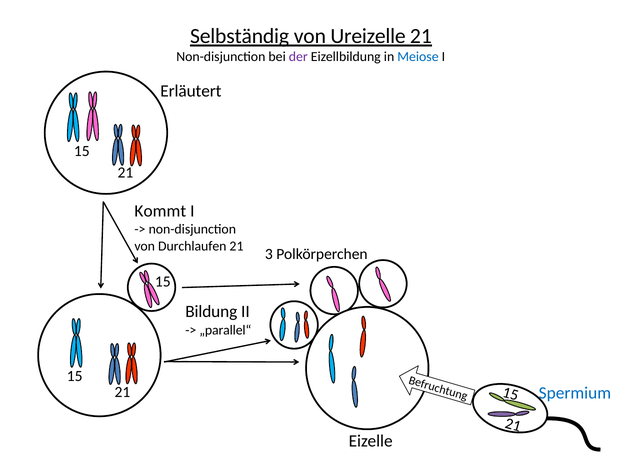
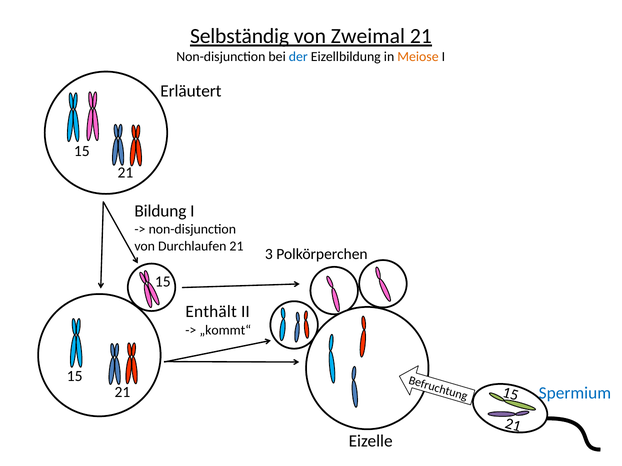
Ureizelle: Ureizelle -> Zweimal (368, 36)
der colour: purple -> blue (298, 57)
Meiose colour: blue -> orange (418, 57)
Kommt: Kommt -> Bildung (160, 211)
Bildung: Bildung -> Enthält (211, 312)
„parallel“: „parallel“ -> „kommt“ (225, 330)
